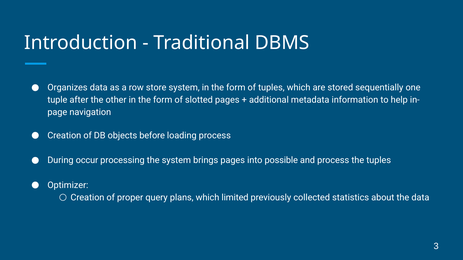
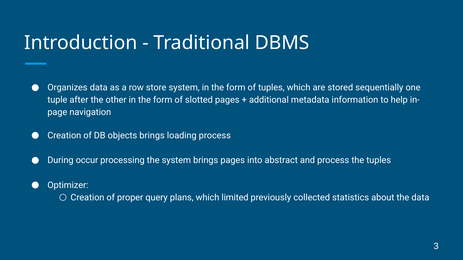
objects before: before -> brings (152, 136)
possible: possible -> abstract (281, 161)
